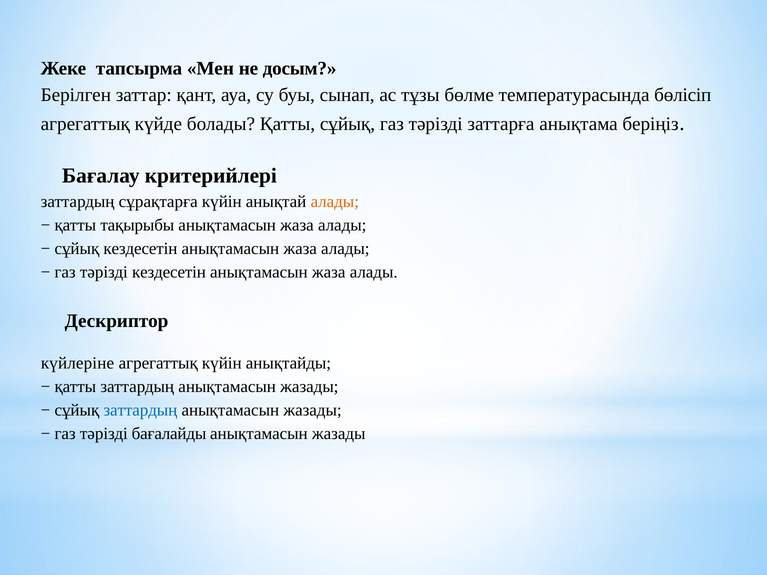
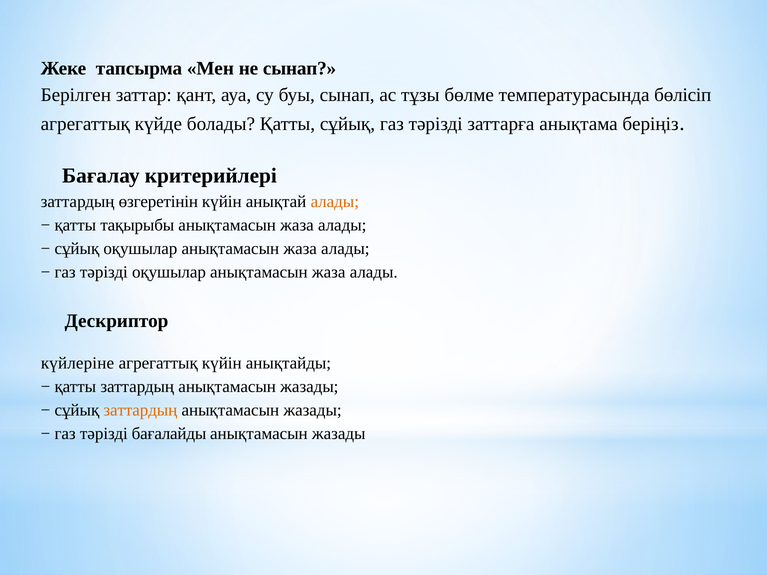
не досым: досым -> сынап (300, 68)
сұрақтарға: сұрақтарға -> өзгеретінін (158, 202)
сұйық кездесетін: кездесетін -> оқушылар (140, 249)
тәрізді кездесетін: кездесетін -> оқушылар (169, 272)
заттардың colour: blue -> orange (140, 410)
